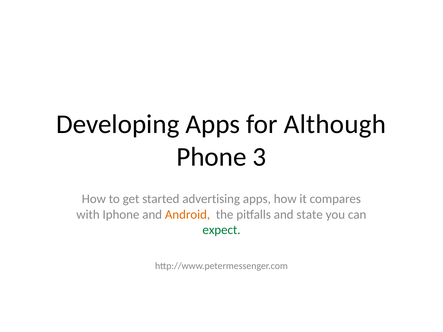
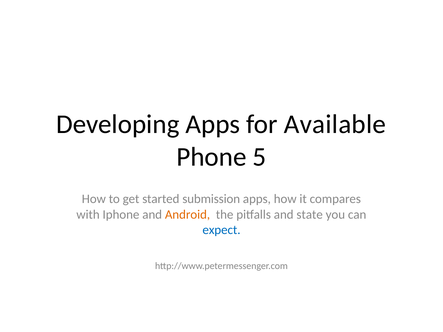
Although: Although -> Available (335, 124)
3: 3 -> 5 (259, 157)
advertising: advertising -> submission (211, 199)
expect colour: green -> blue (221, 230)
